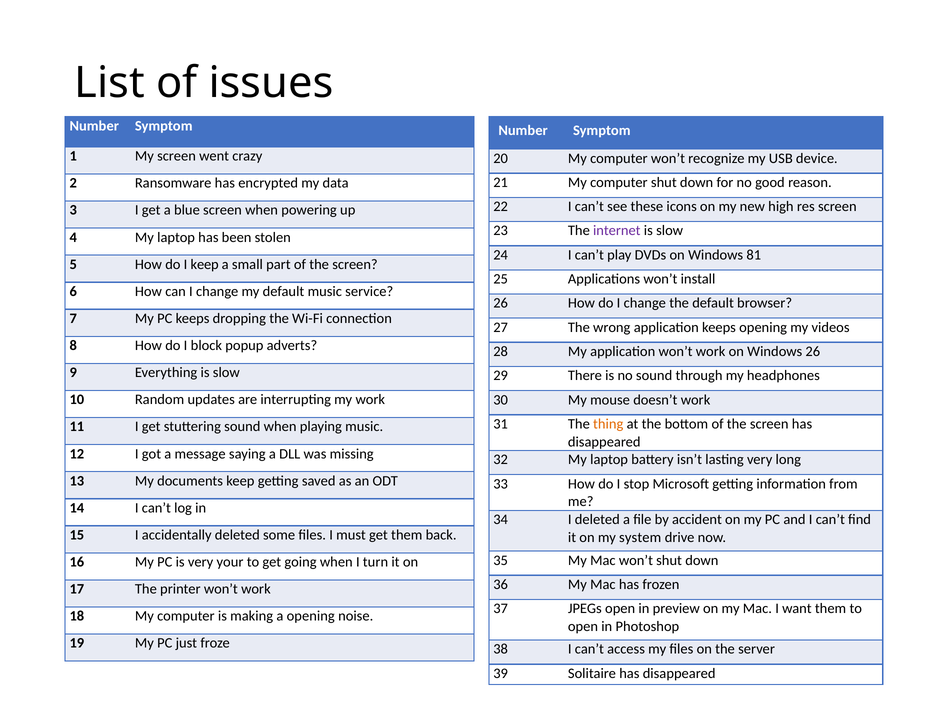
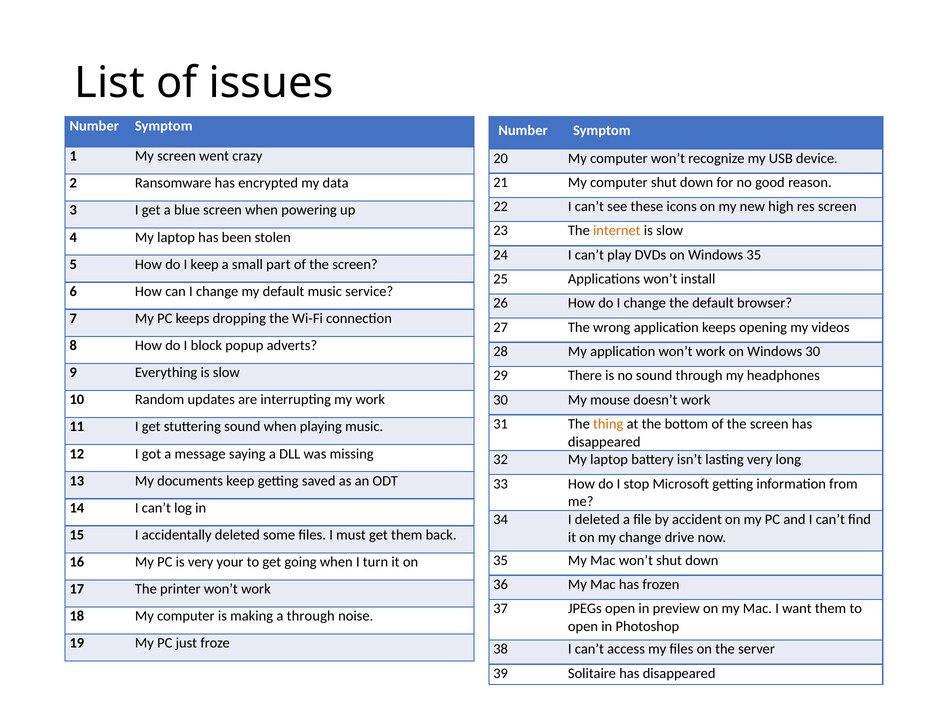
internet colour: purple -> orange (617, 231)
Windows 81: 81 -> 35 (754, 255)
Windows 26: 26 -> 30 (813, 351)
my system: system -> change (640, 537)
a opening: opening -> through (311, 616)
